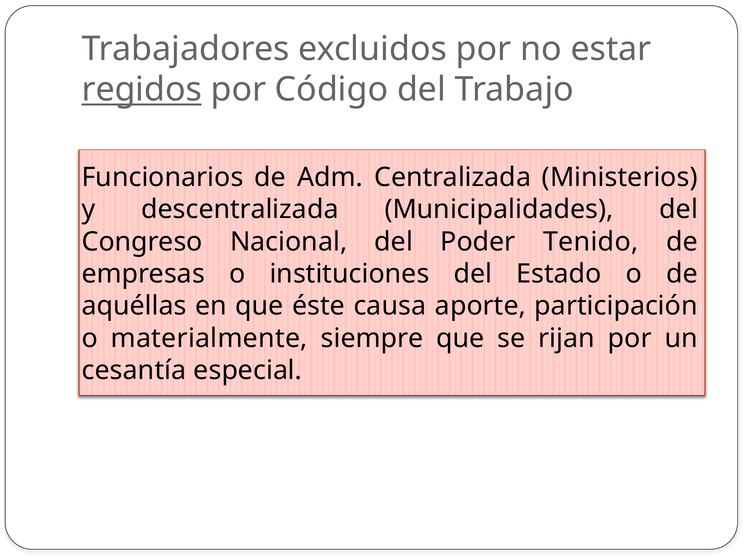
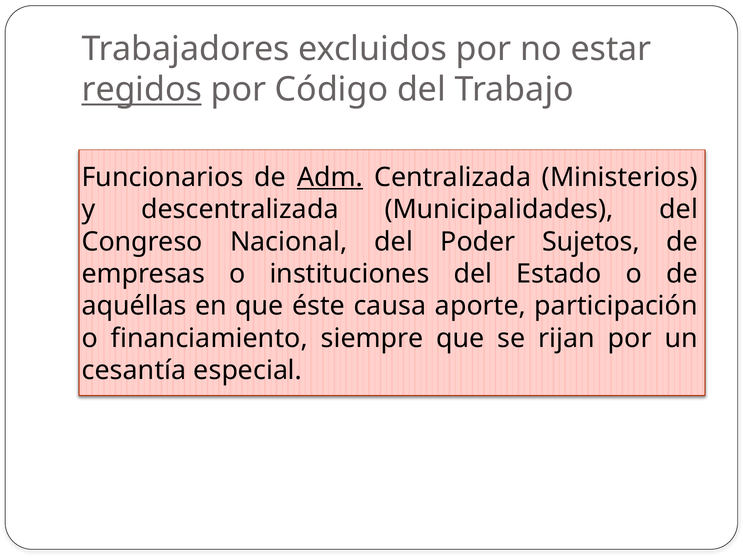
Adm underline: none -> present (330, 177)
Tenido: Tenido -> Sujetos (591, 242)
materialmente: materialmente -> financiamiento (209, 338)
